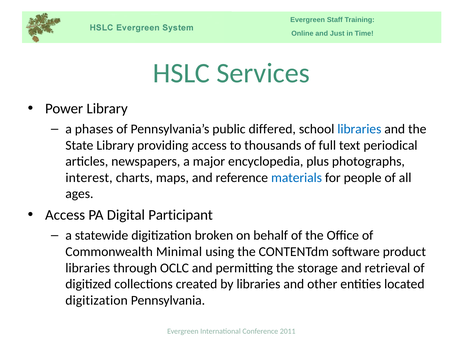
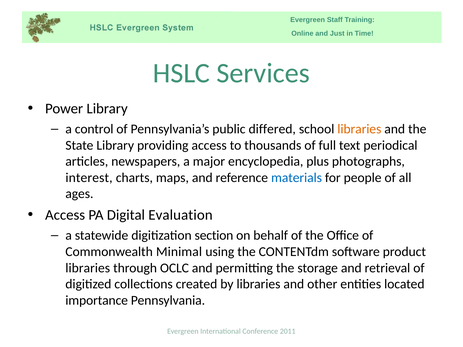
phases: phases -> control (94, 129)
libraries colour: blue -> orange (359, 129)
Participant: Participant -> Evaluation (180, 215)
broken: broken -> section (214, 236)
digitization: digitization -> importance (97, 300)
